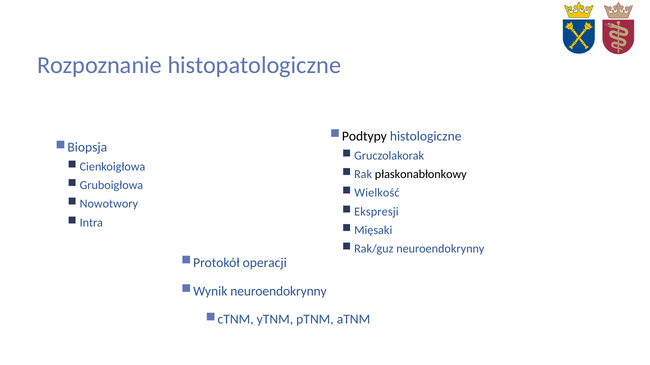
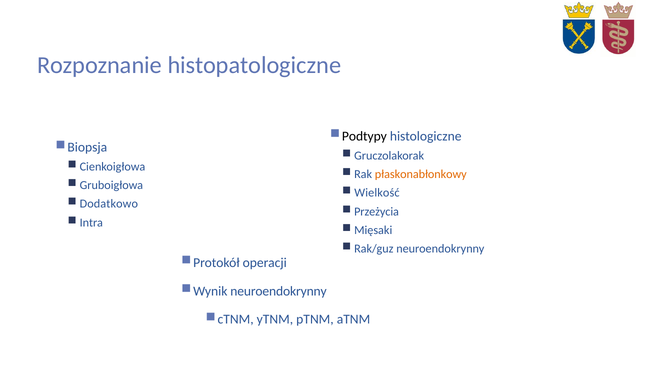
płaskonabłonkowy colour: black -> orange (421, 175)
Nowotwory: Nowotwory -> Dodatkowo (109, 204)
Ekspresji: Ekspresji -> Przeżycia (377, 212)
